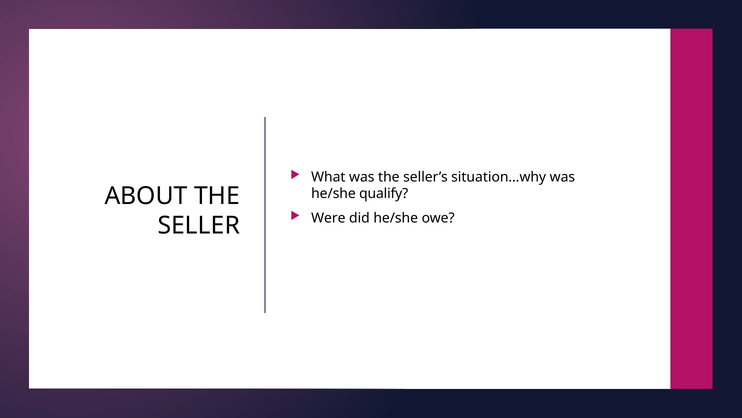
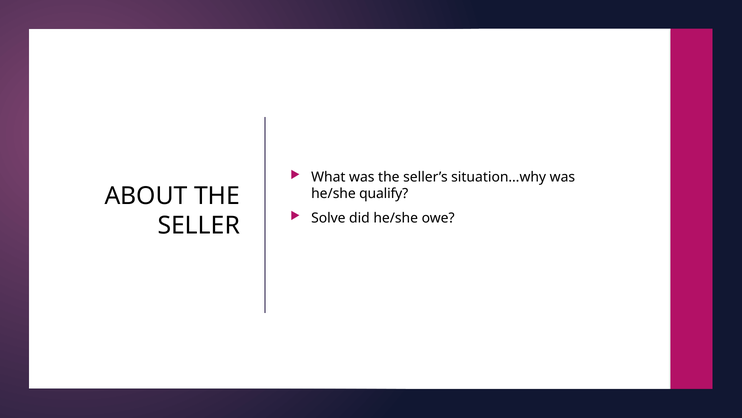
Were: Were -> Solve (328, 218)
